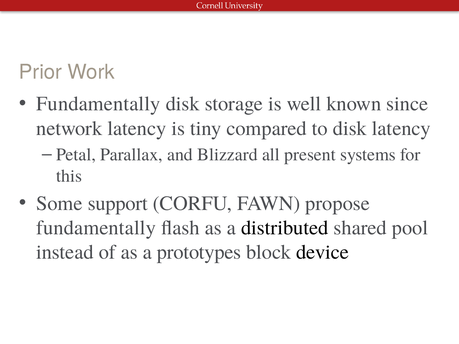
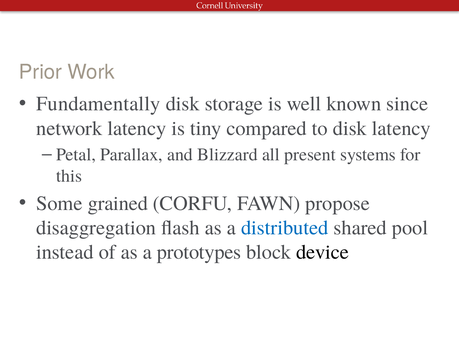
support: support -> grained (118, 203)
fundamentally: fundamentally -> disaggregation (96, 228)
distributed colour: black -> blue (285, 228)
